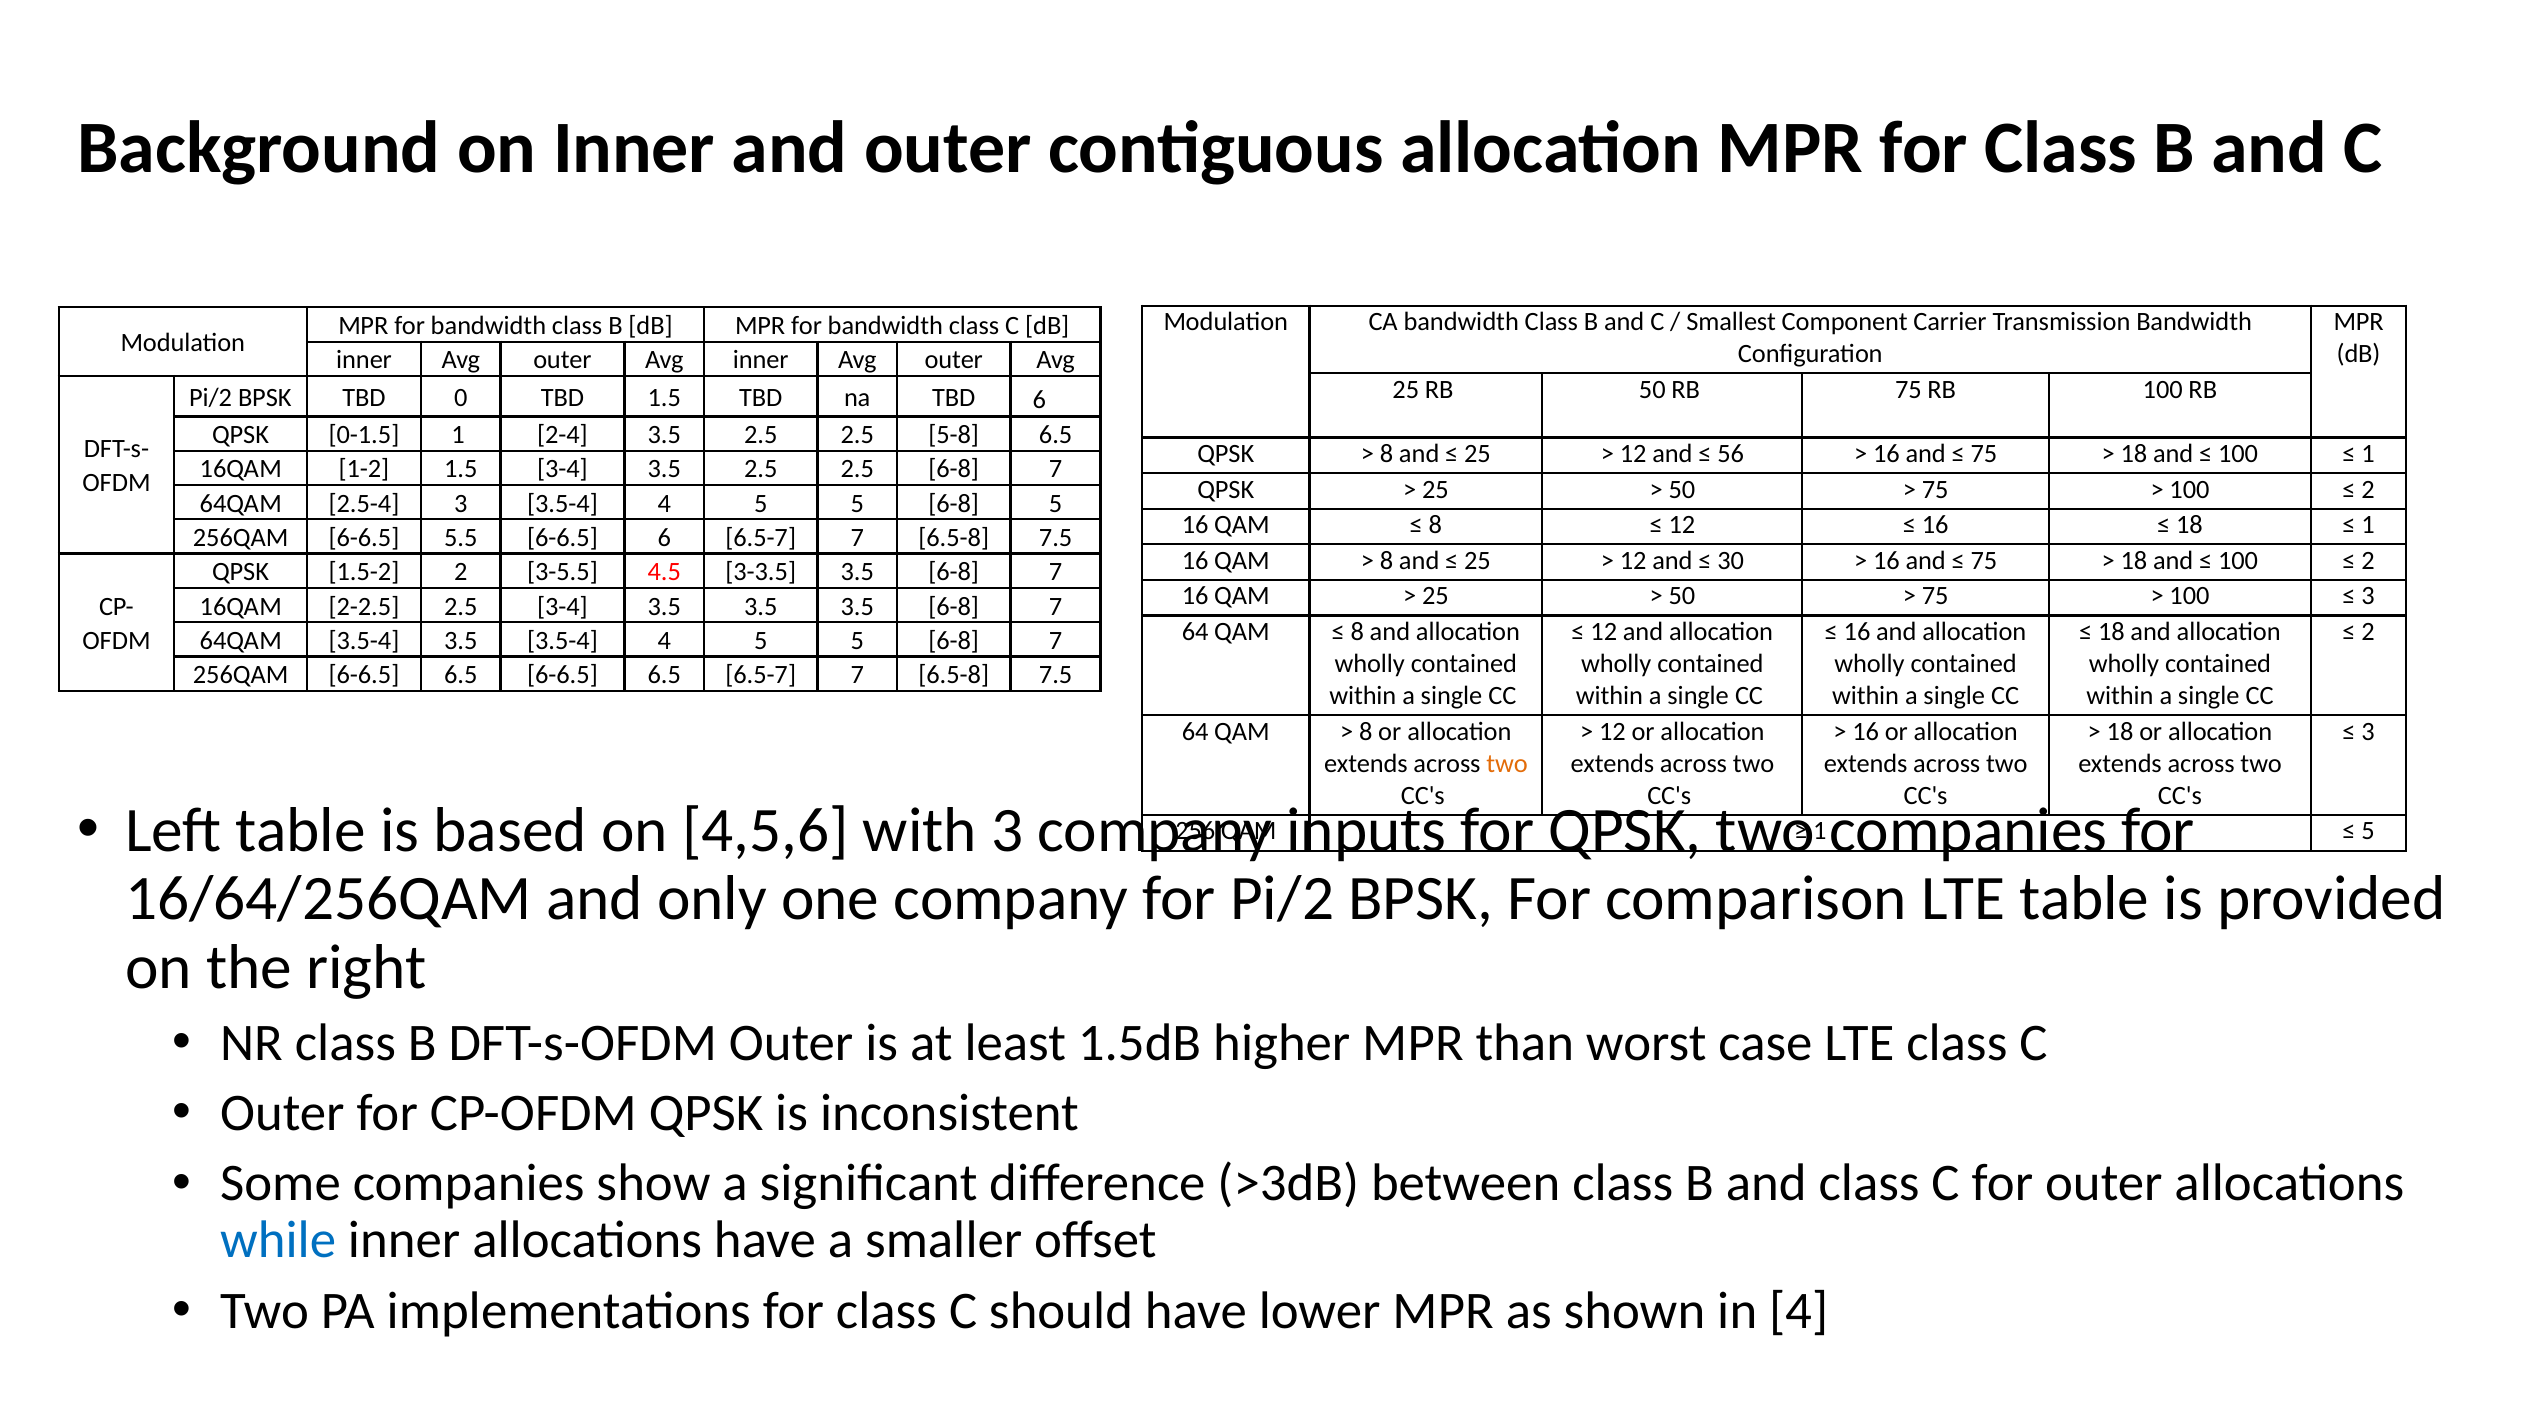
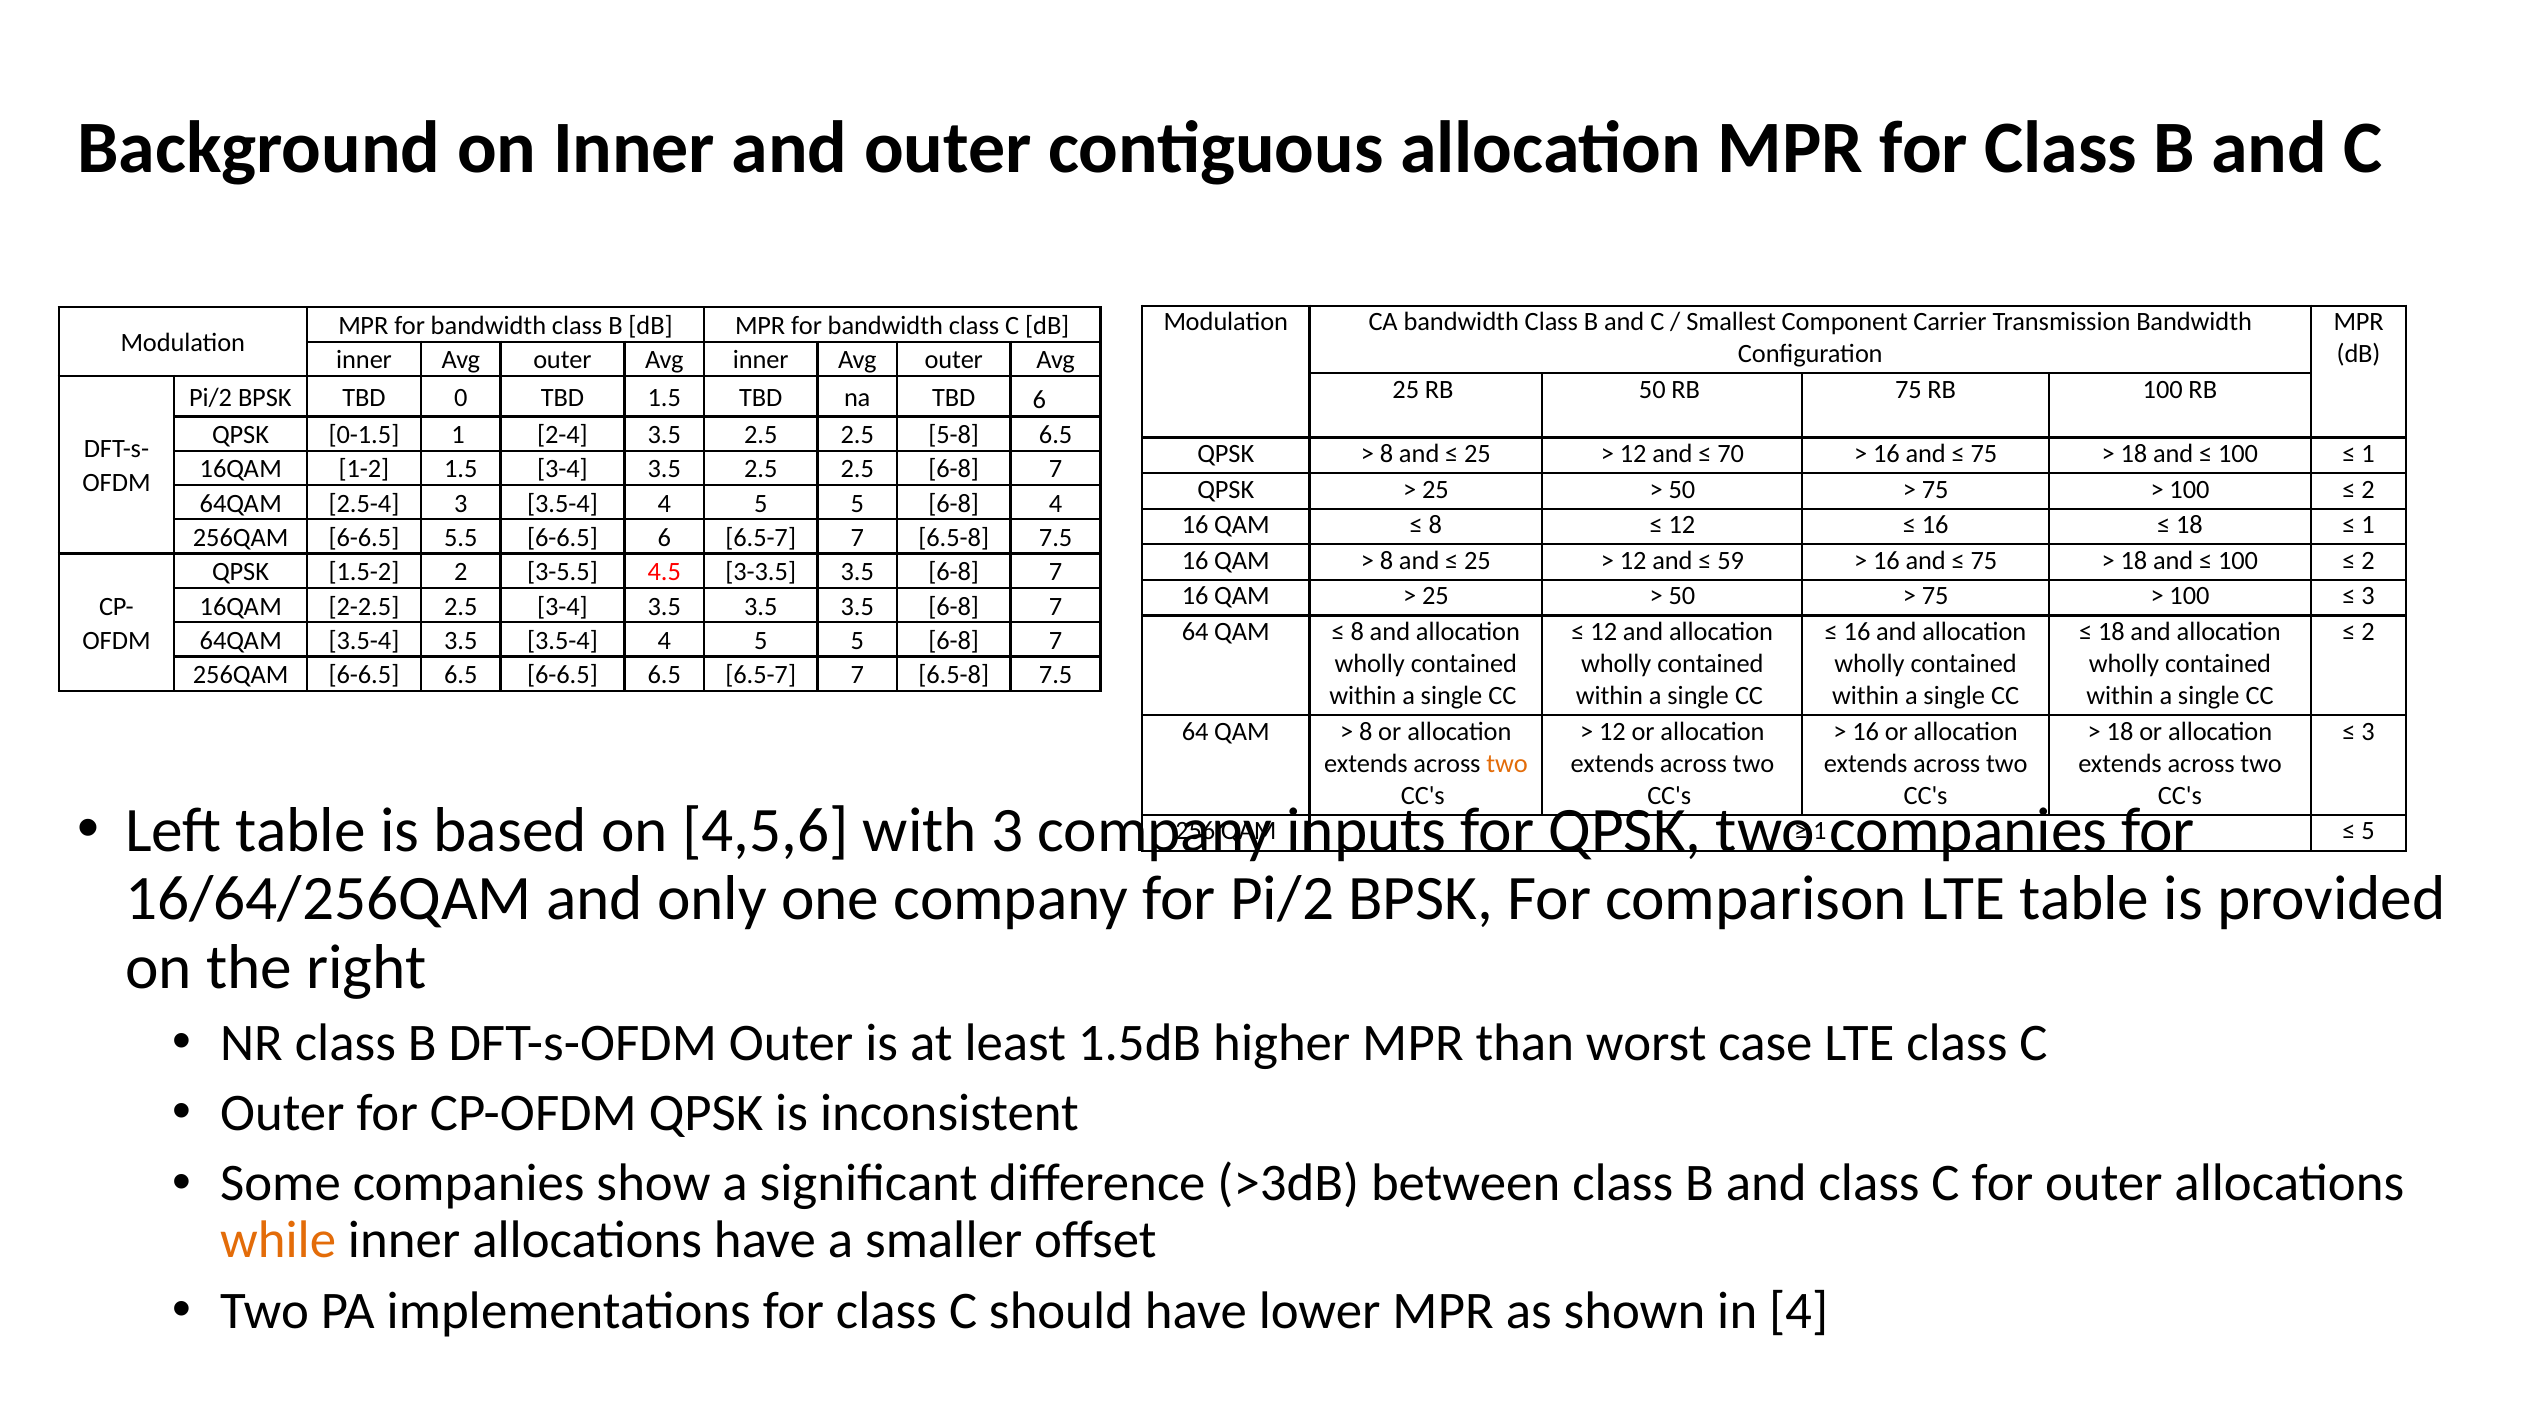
56: 56 -> 70 (1731, 454)
6-8 5: 5 -> 4 (1056, 503)
30: 30 -> 59 (1731, 560)
while colour: blue -> orange (278, 1240)
